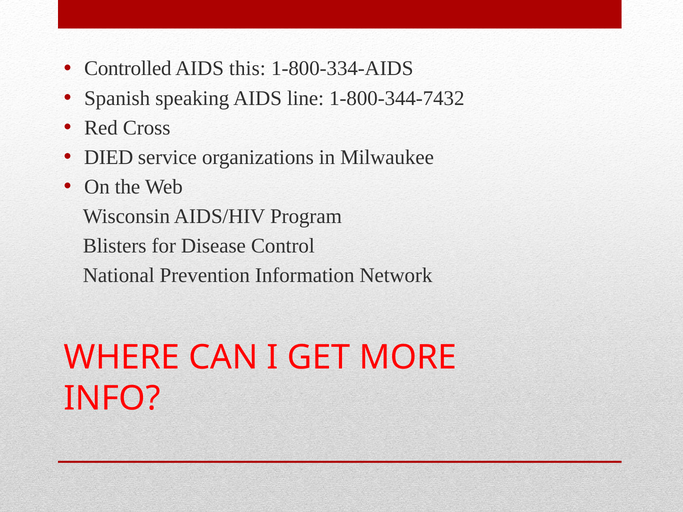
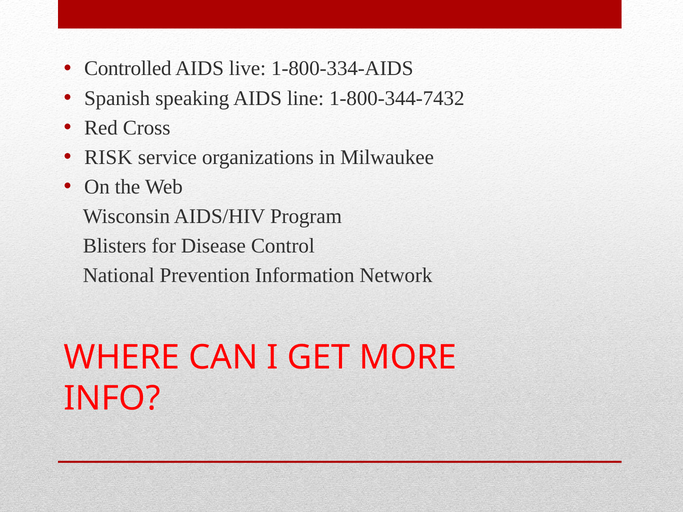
this: this -> live (247, 69)
DIED: DIED -> RISK (108, 157)
